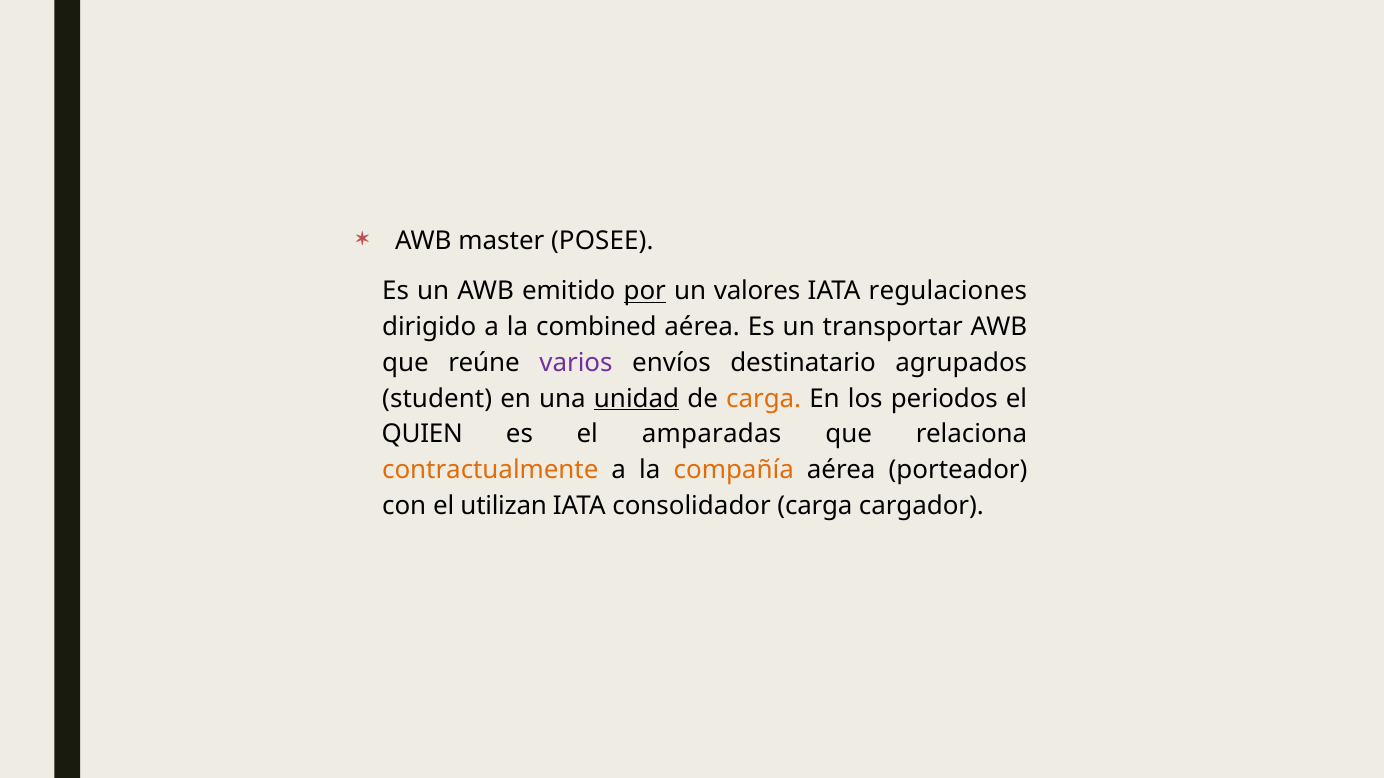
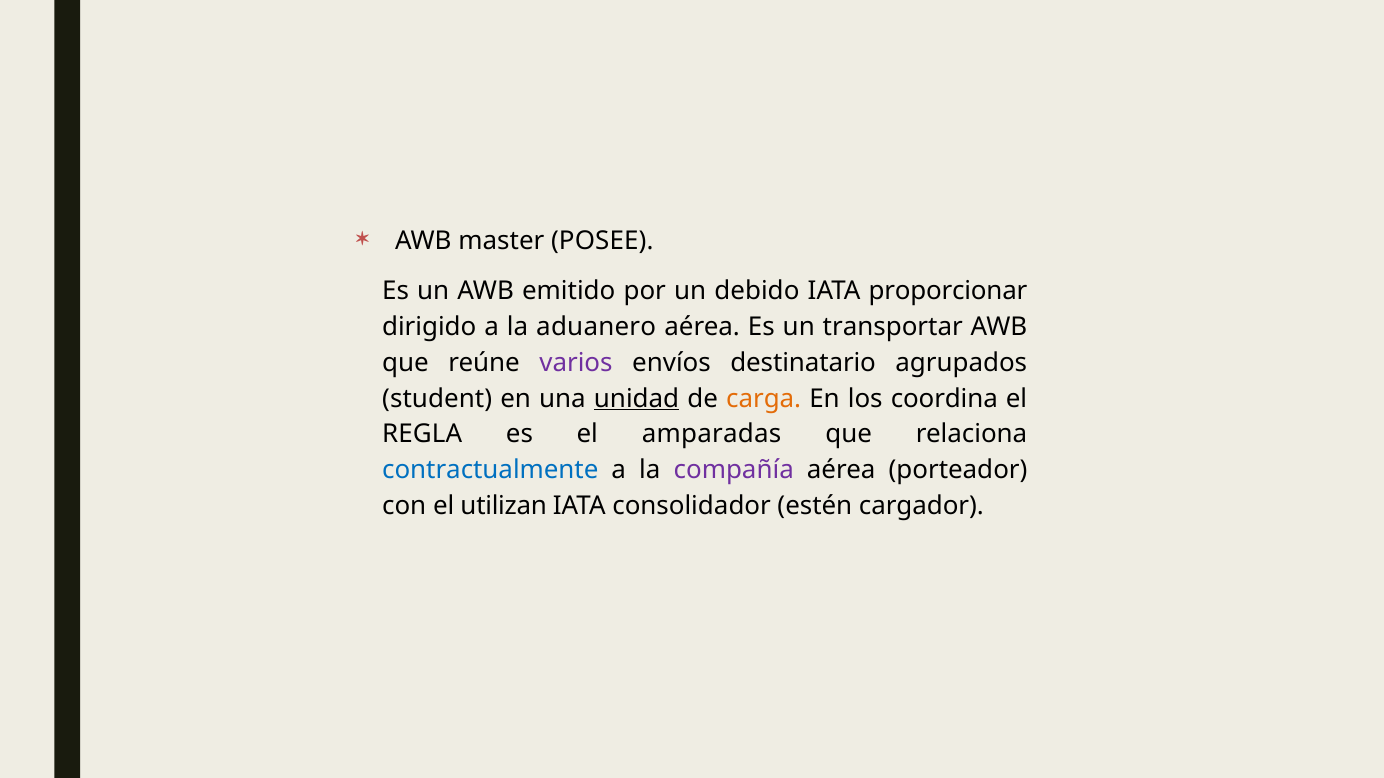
por underline: present -> none (645, 291)
valores: valores -> debido (757, 291)
regulaciones: regulaciones -> proporcionar (948, 291)
combined: combined -> aduanero (596, 327)
periodos: periodos -> coordina (944, 399)
QUIEN: QUIEN -> REGLA (422, 435)
contractualmente colour: orange -> blue (490, 470)
compañía colour: orange -> purple (734, 470)
consolidador carga: carga -> estén (815, 506)
